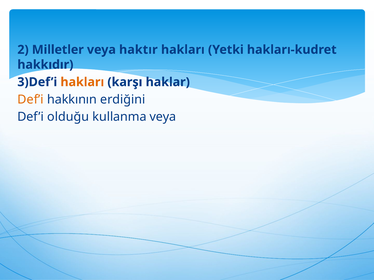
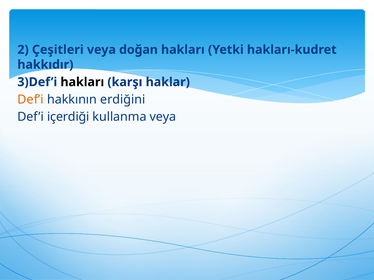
Milletler: Milletler -> Çeşitleri (58, 50)
haktır: haktır -> doğan (138, 50)
hakları colour: orange -> black (82, 82)
olduğu: olduğu -> içerdiği (68, 117)
